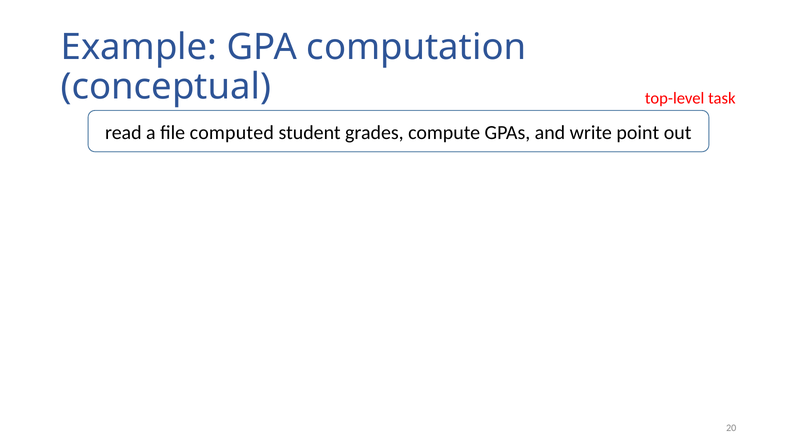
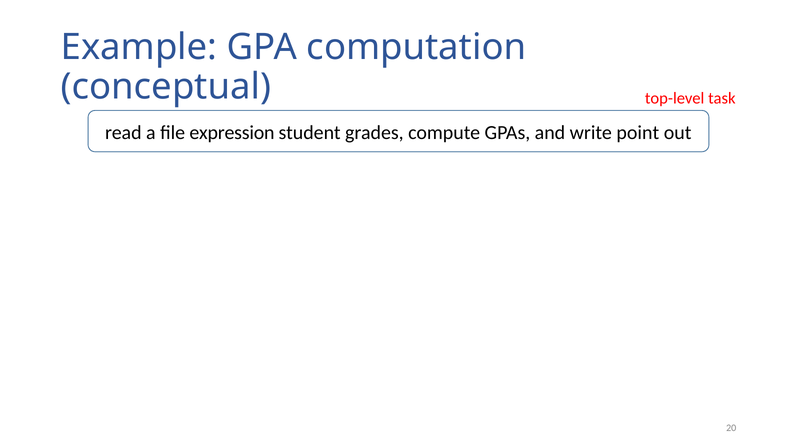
computed: computed -> expression (232, 133)
